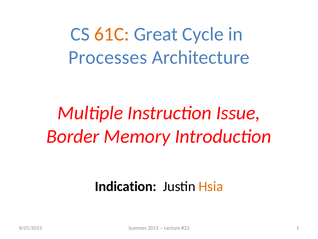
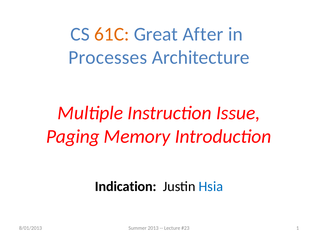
Cycle: Cycle -> After (203, 34)
Border: Border -> Paging (73, 136)
Hsia colour: orange -> blue (211, 186)
